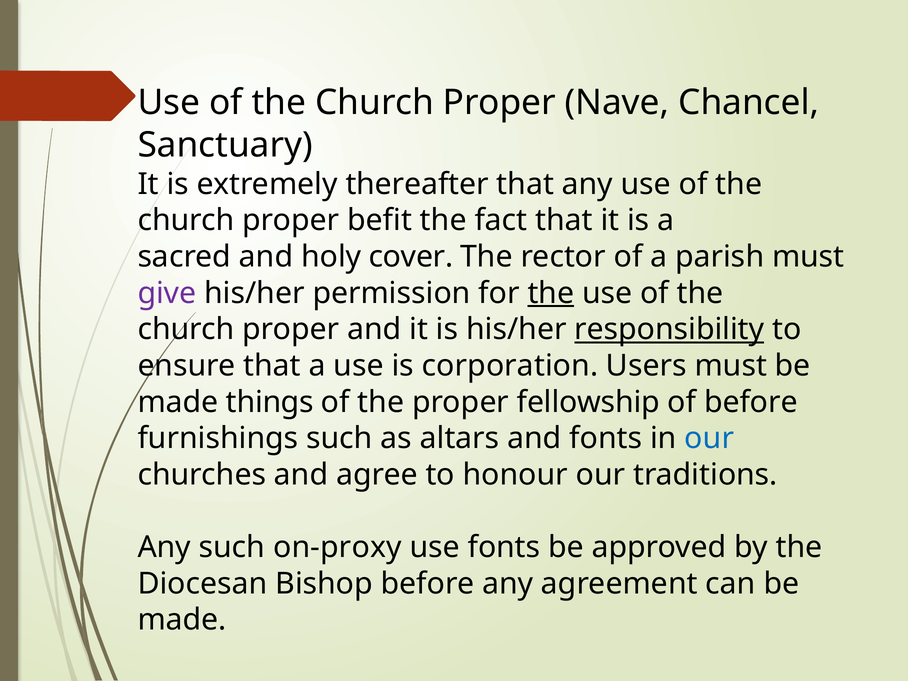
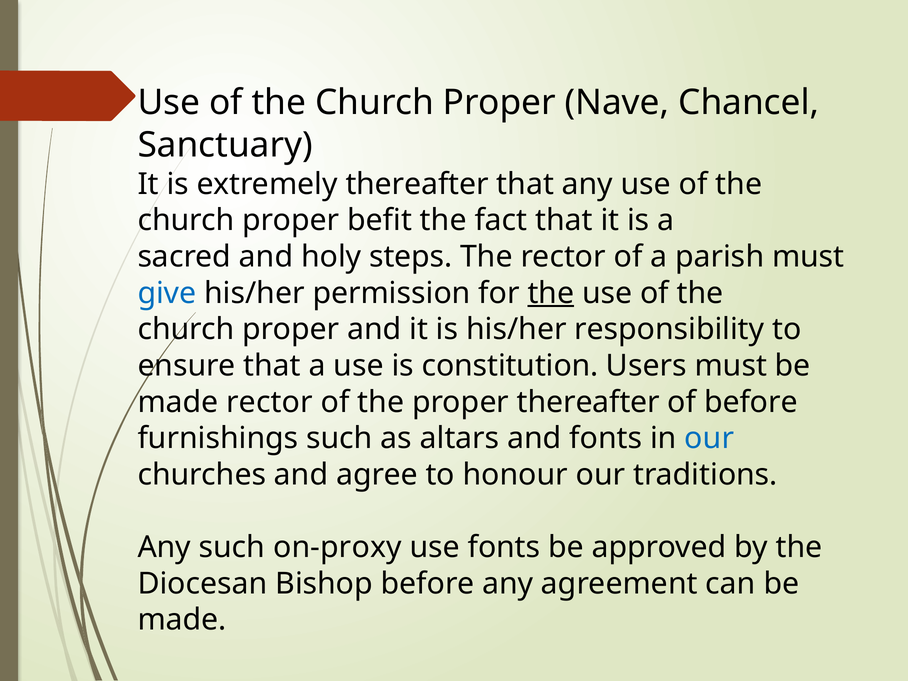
cover: cover -> steps (411, 257)
give colour: purple -> blue (167, 293)
responsibility underline: present -> none (669, 329)
corporation: corporation -> constitution (510, 366)
made things: things -> rector (270, 402)
proper fellowship: fellowship -> thereafter (588, 402)
